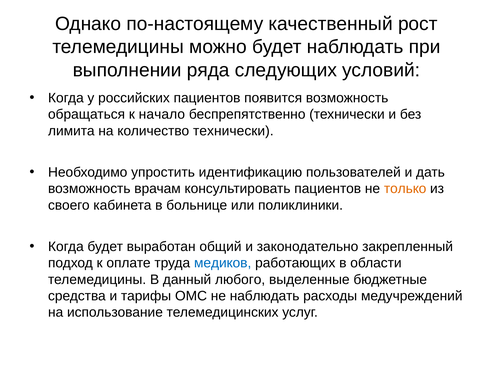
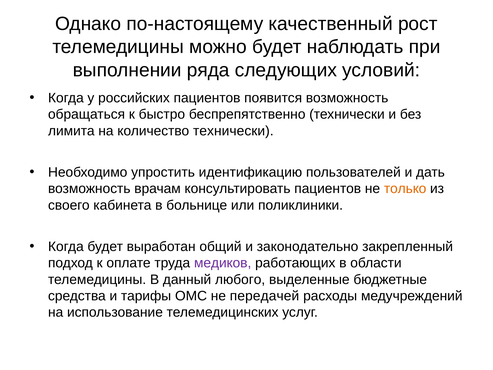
начало: начало -> быстро (162, 114)
медиков colour: blue -> purple (223, 263)
не наблюдать: наблюдать -> передачей (265, 296)
